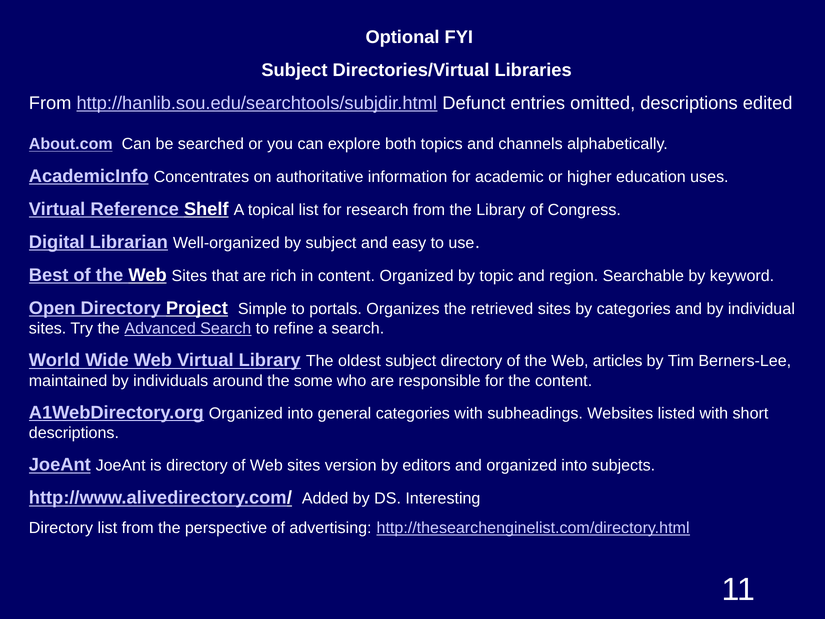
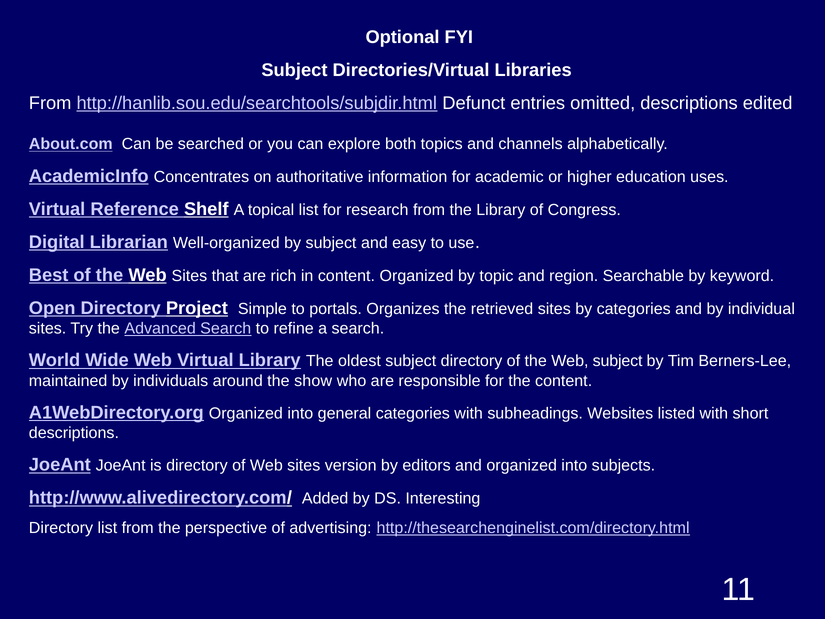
Web articles: articles -> subject (618, 361)
some: some -> show (313, 381)
